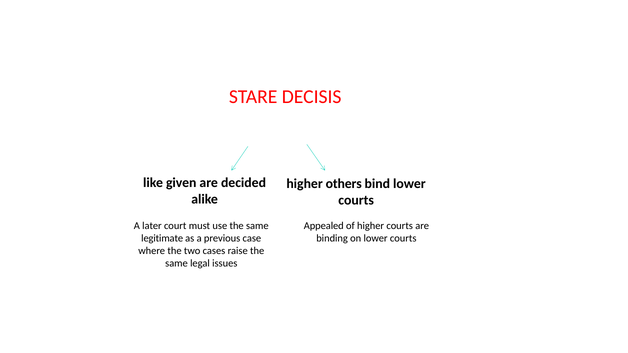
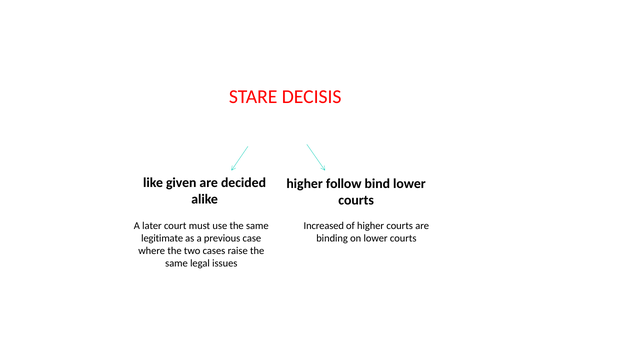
others: others -> follow (344, 184)
Appealed: Appealed -> Increased (324, 226)
